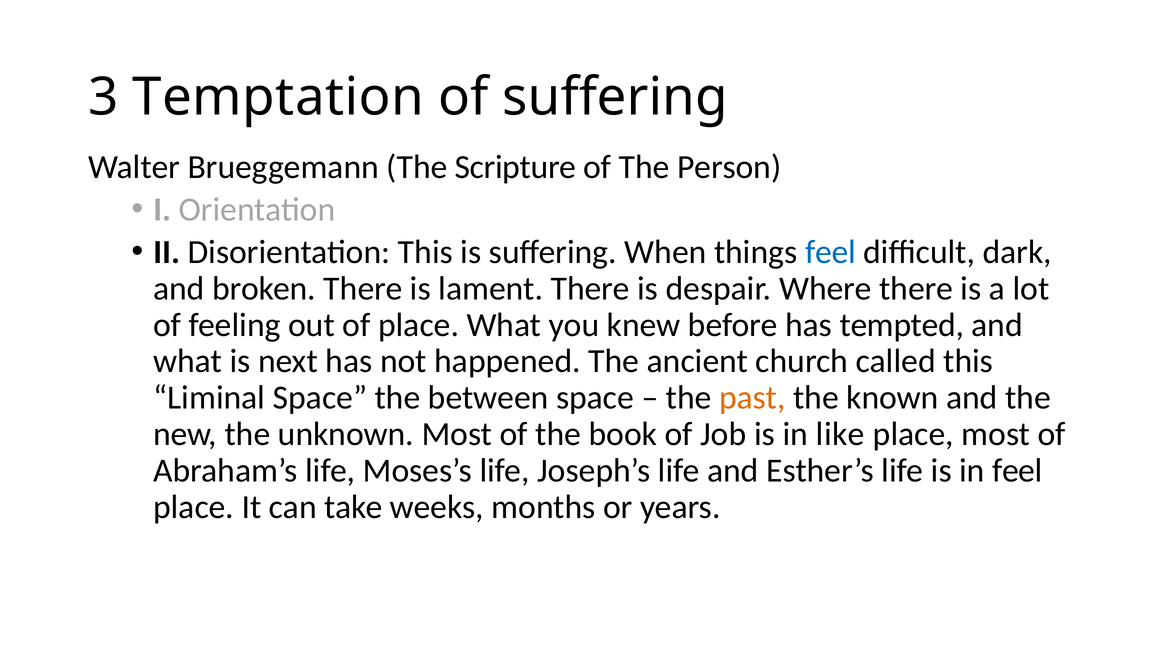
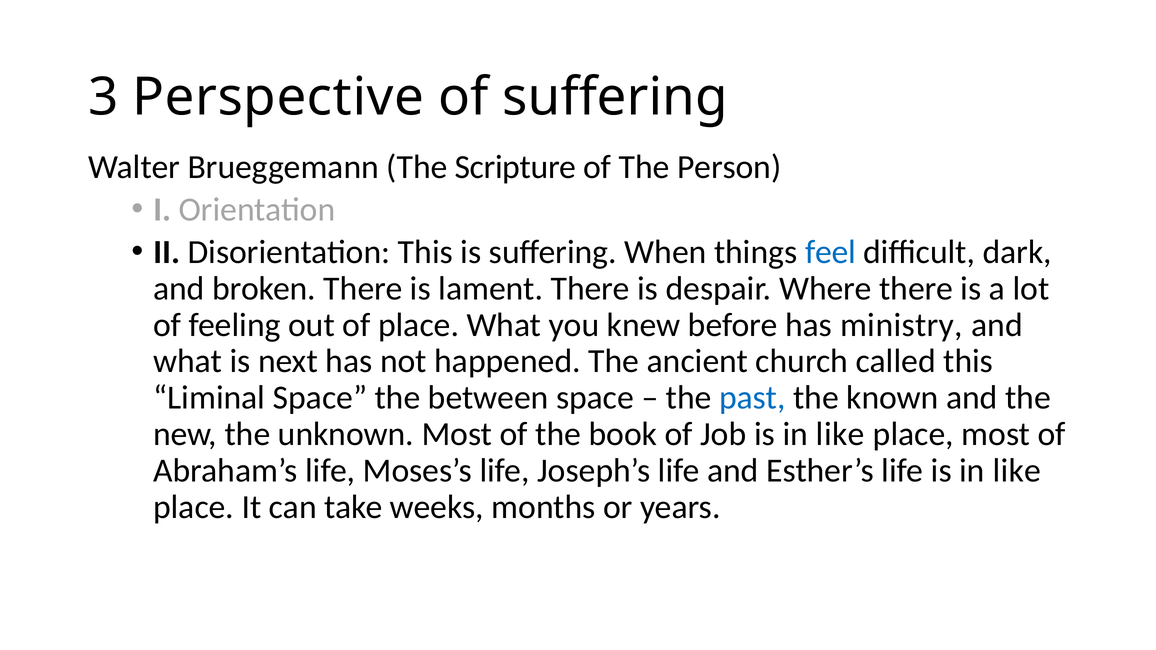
Temptation: Temptation -> Perspective (278, 97)
tempted: tempted -> ministry (902, 325)
past colour: orange -> blue (752, 398)
life is in feel: feel -> like (1017, 471)
